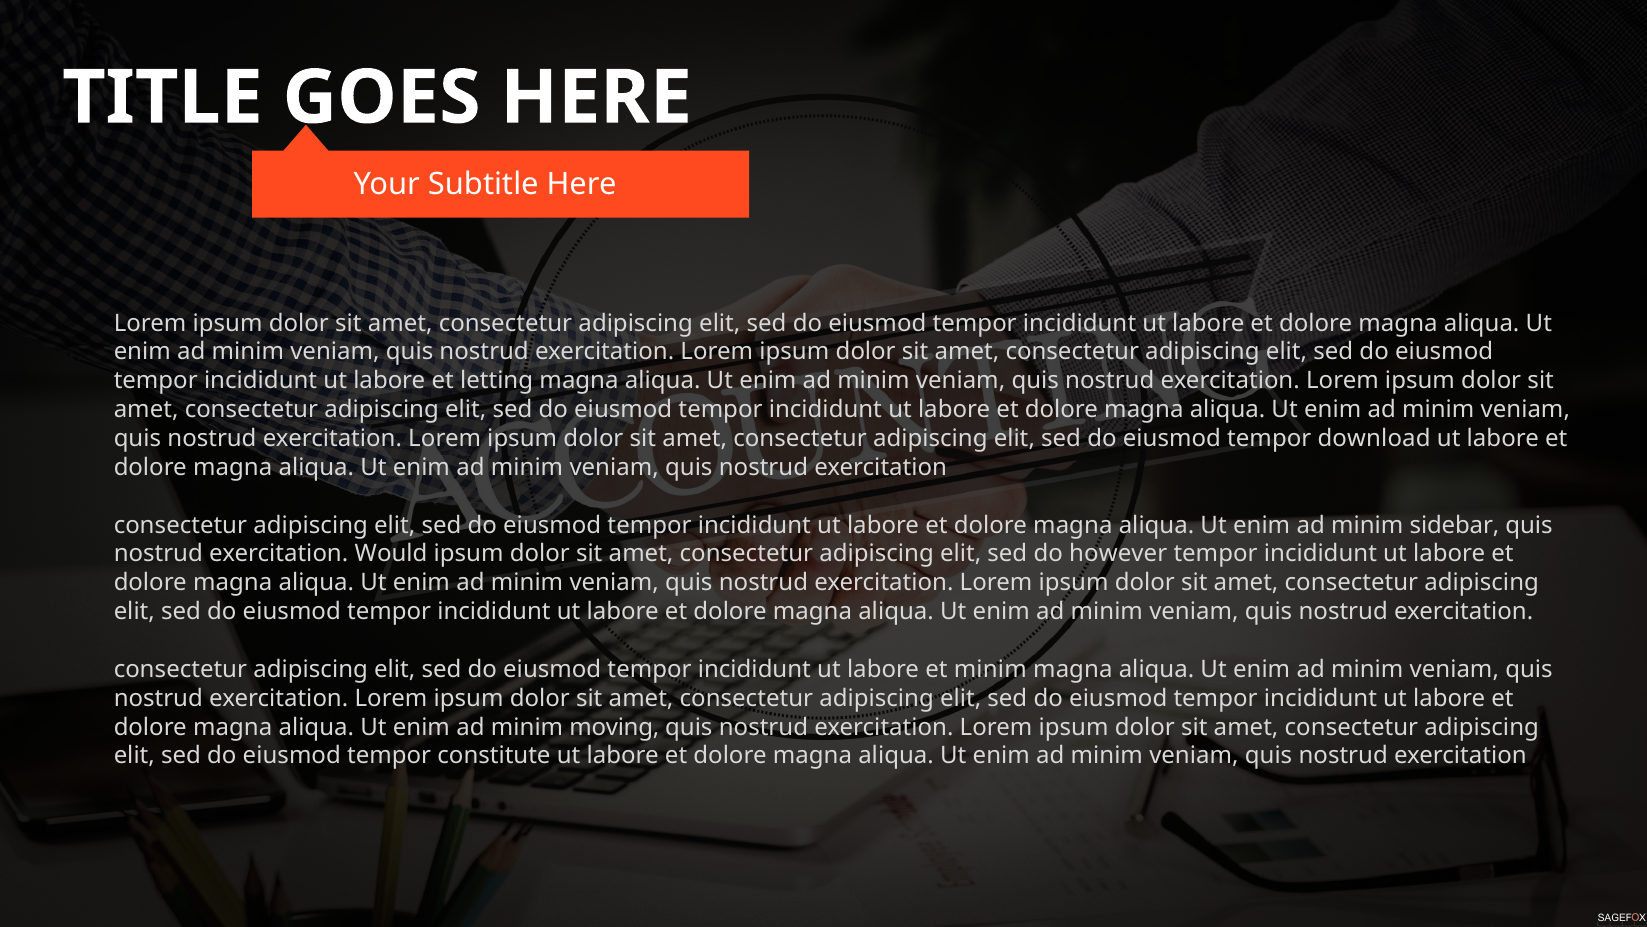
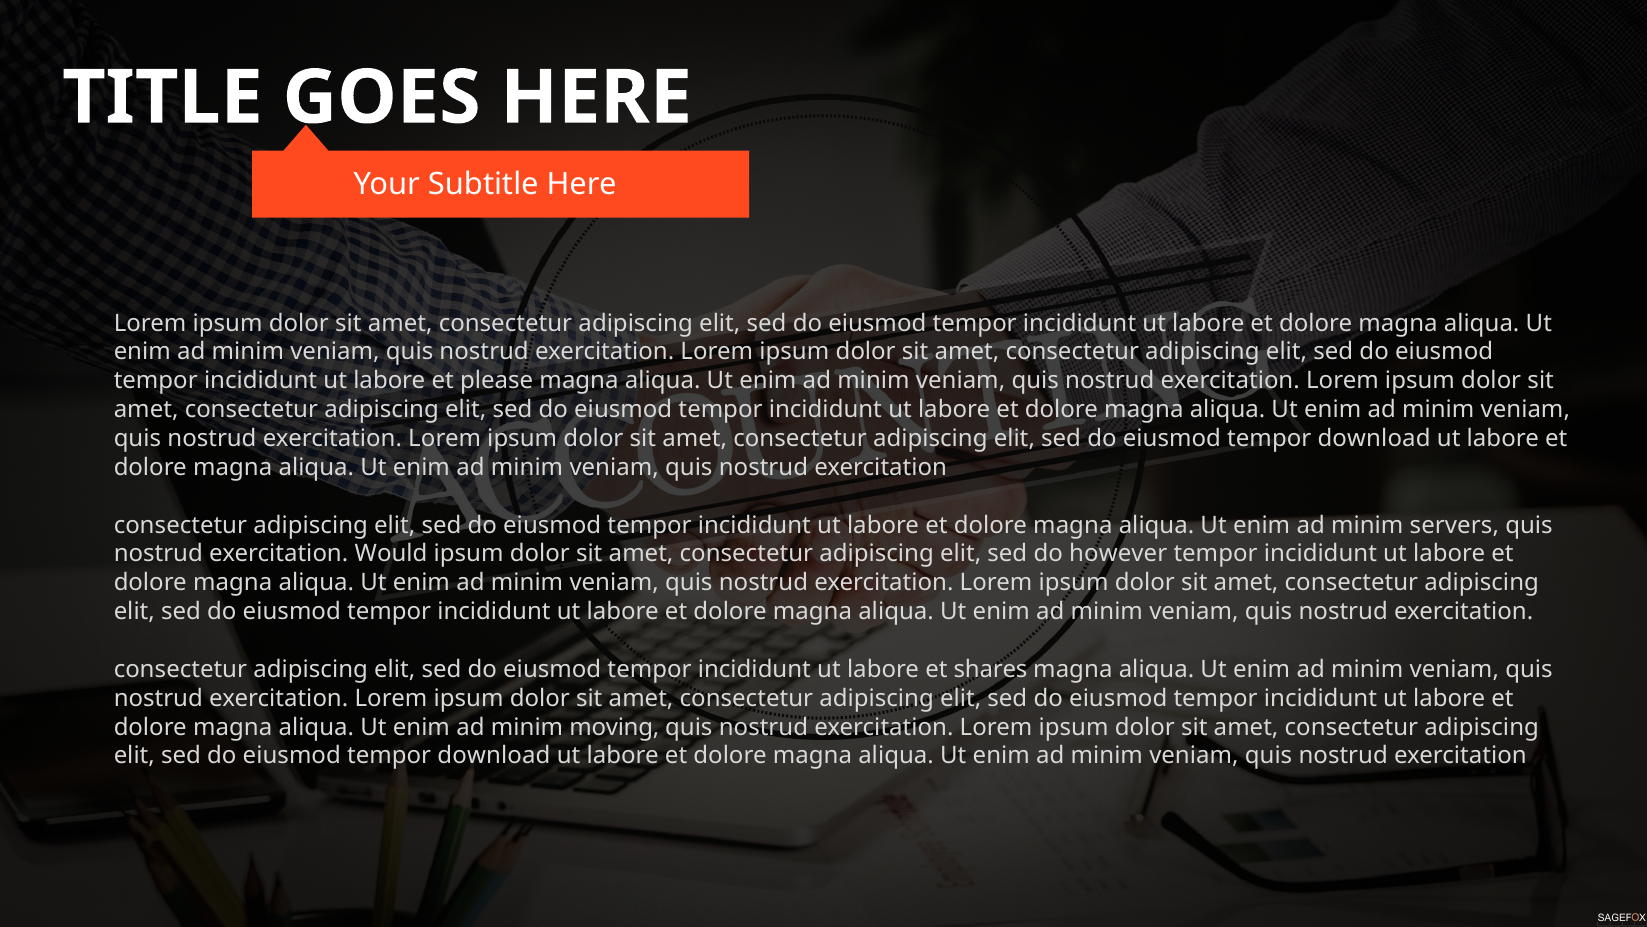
letting: letting -> please (497, 381)
sidebar: sidebar -> servers (1454, 525)
et minim: minim -> shares (991, 669)
constitute: constitute -> download (494, 756)
